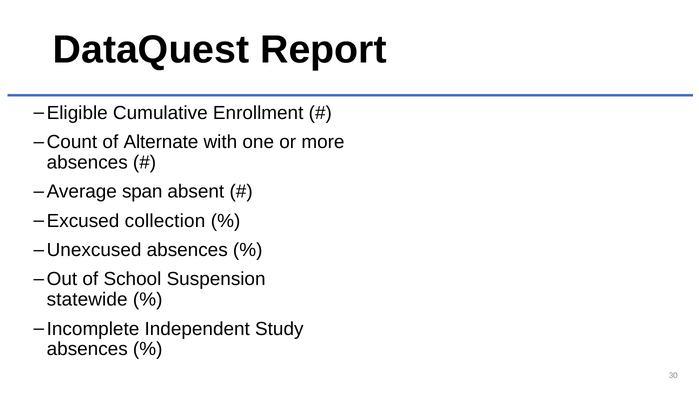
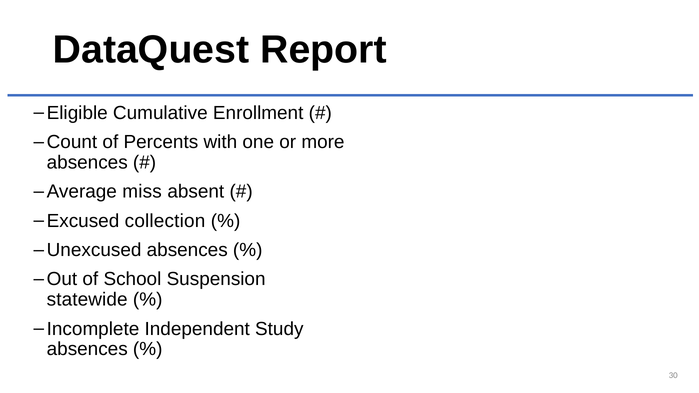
Alternate: Alternate -> Percents (161, 142)
span: span -> miss (142, 192)
